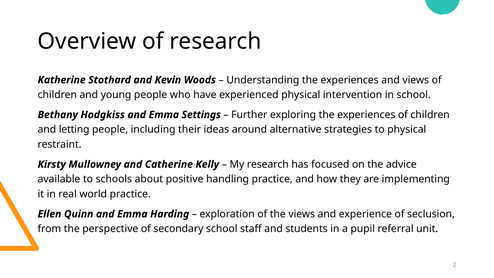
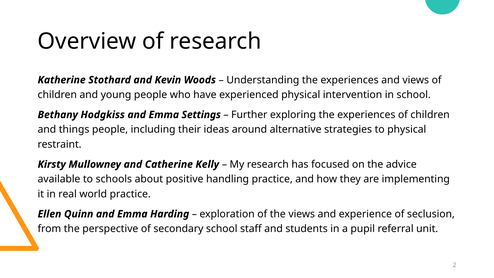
letting: letting -> things (74, 130)
